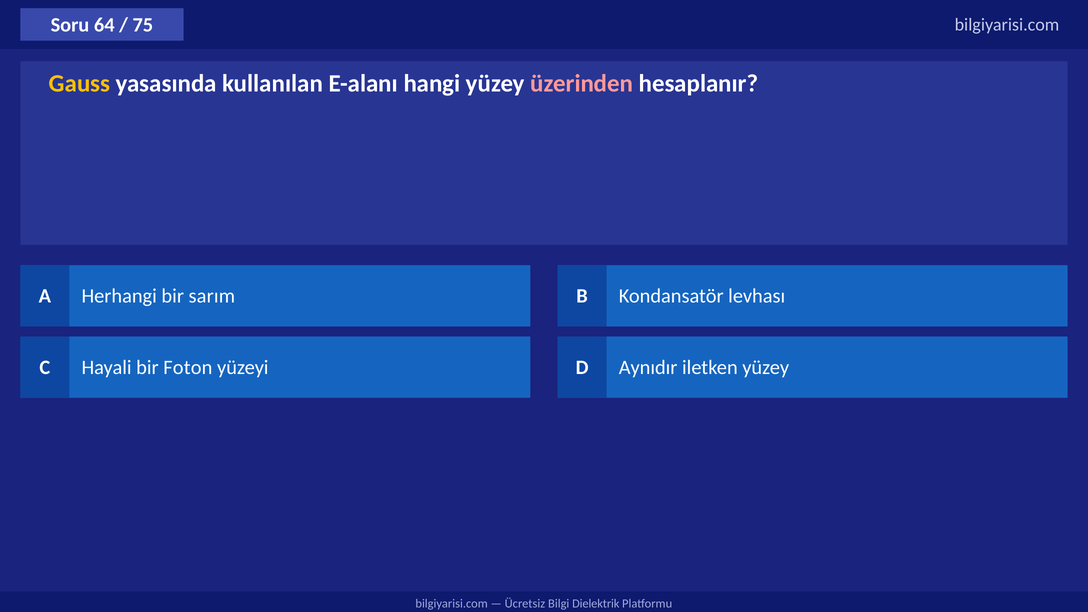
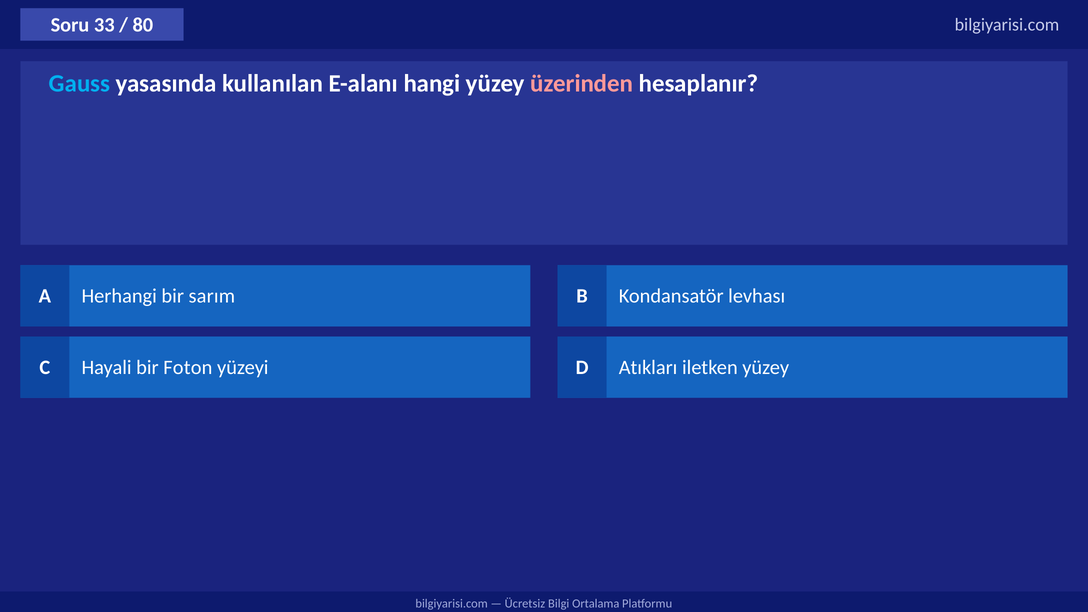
64: 64 -> 33 (104, 25)
75: 75 -> 80 (143, 25)
Gauss colour: yellow -> light blue (80, 84)
Aynıdır: Aynıdır -> Atıkları (648, 367)
Dielektrik: Dielektrik -> Ortalama (596, 604)
